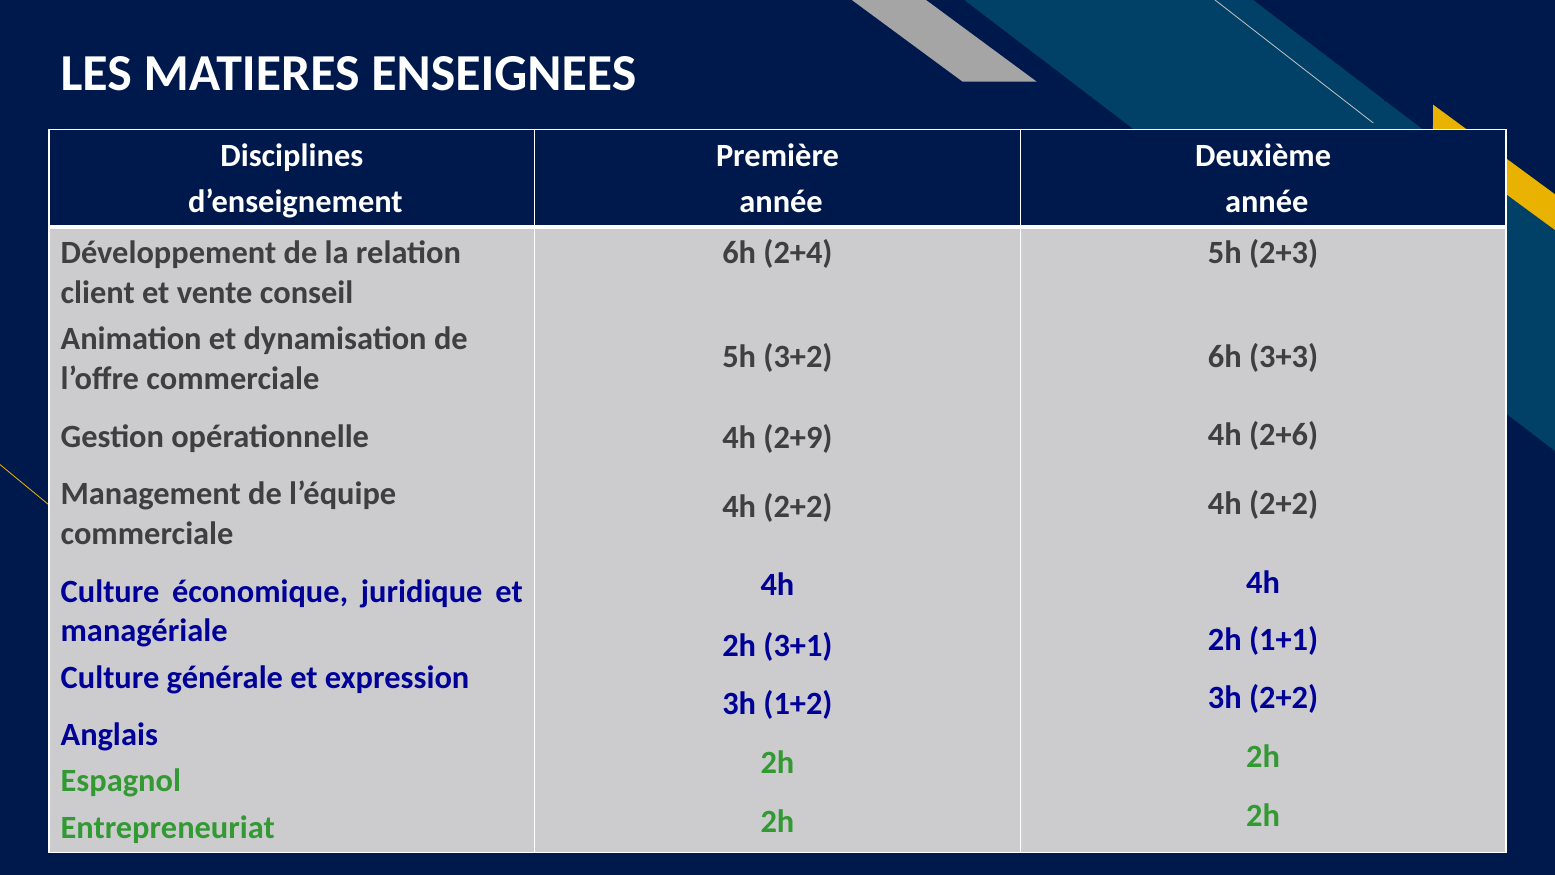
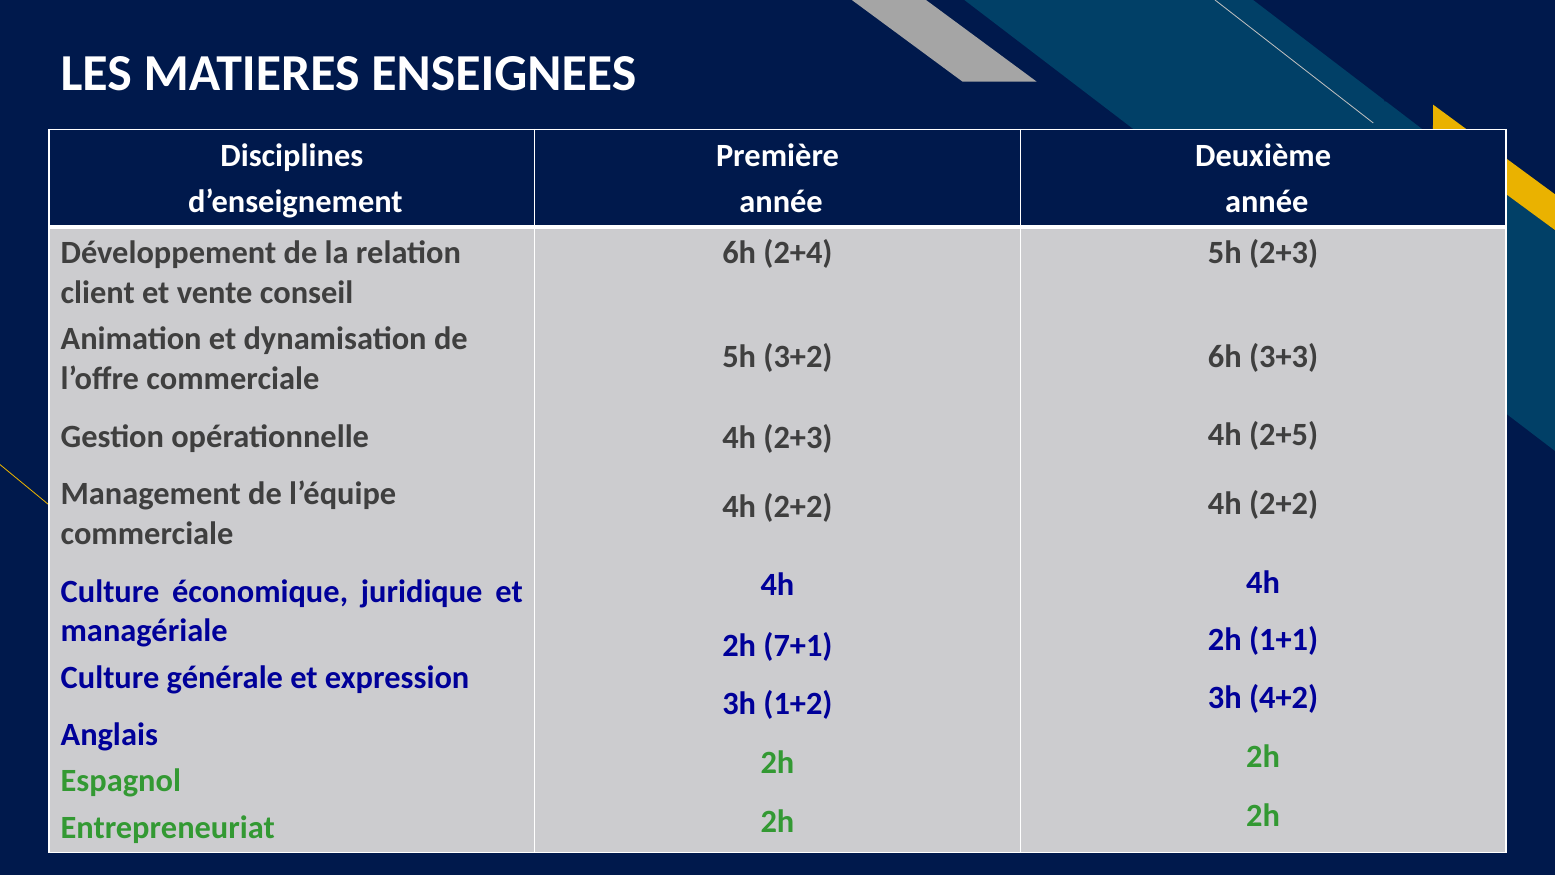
2+6: 2+6 -> 2+5 (1284, 435)
4h 2+9: 2+9 -> 2+3 (798, 438)
3+1: 3+1 -> 7+1 (798, 646)
3h 2+2: 2+2 -> 4+2 (1284, 698)
